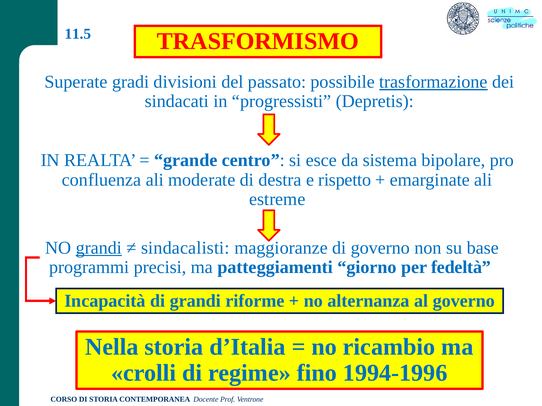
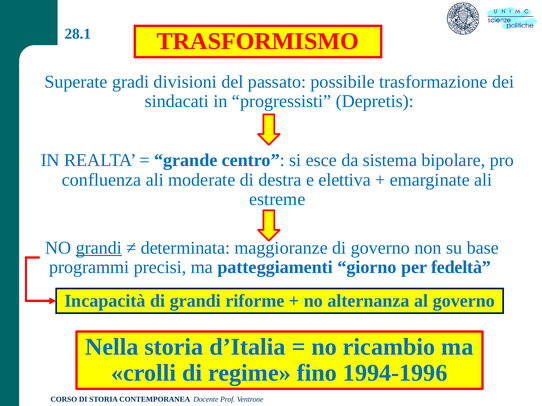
11.5: 11.5 -> 28.1 (78, 34)
trasformazione underline: present -> none (433, 82)
rispetto: rispetto -> elettiva (345, 180)
sindacalisti: sindacalisti -> determinata (185, 248)
